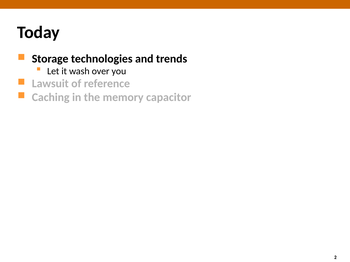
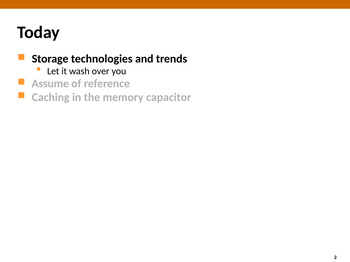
Lawsuit: Lawsuit -> Assume (50, 84)
